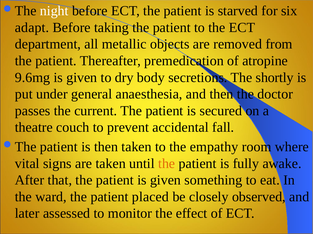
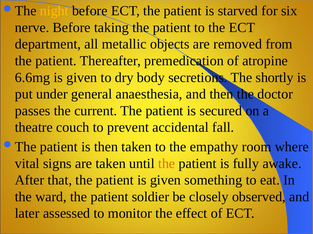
night colour: white -> yellow (54, 11)
adapt: adapt -> nerve (32, 28)
9.6mg: 9.6mg -> 6.6mg (32, 78)
placed: placed -> soldier (151, 197)
